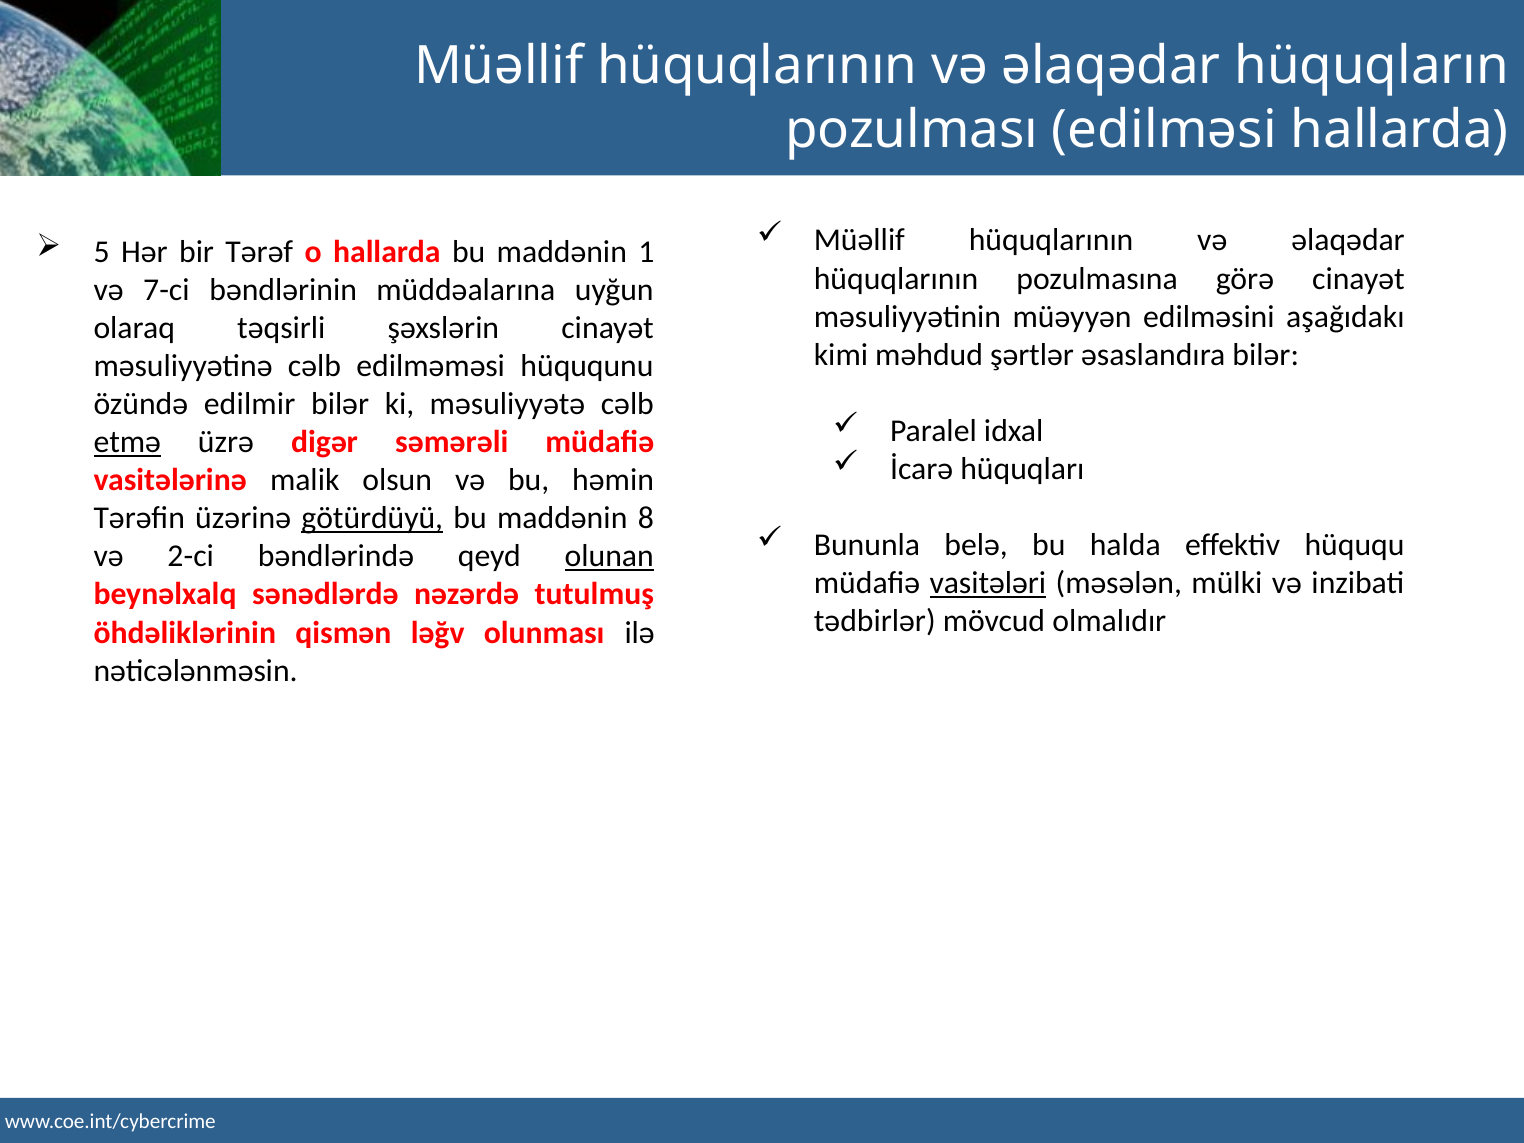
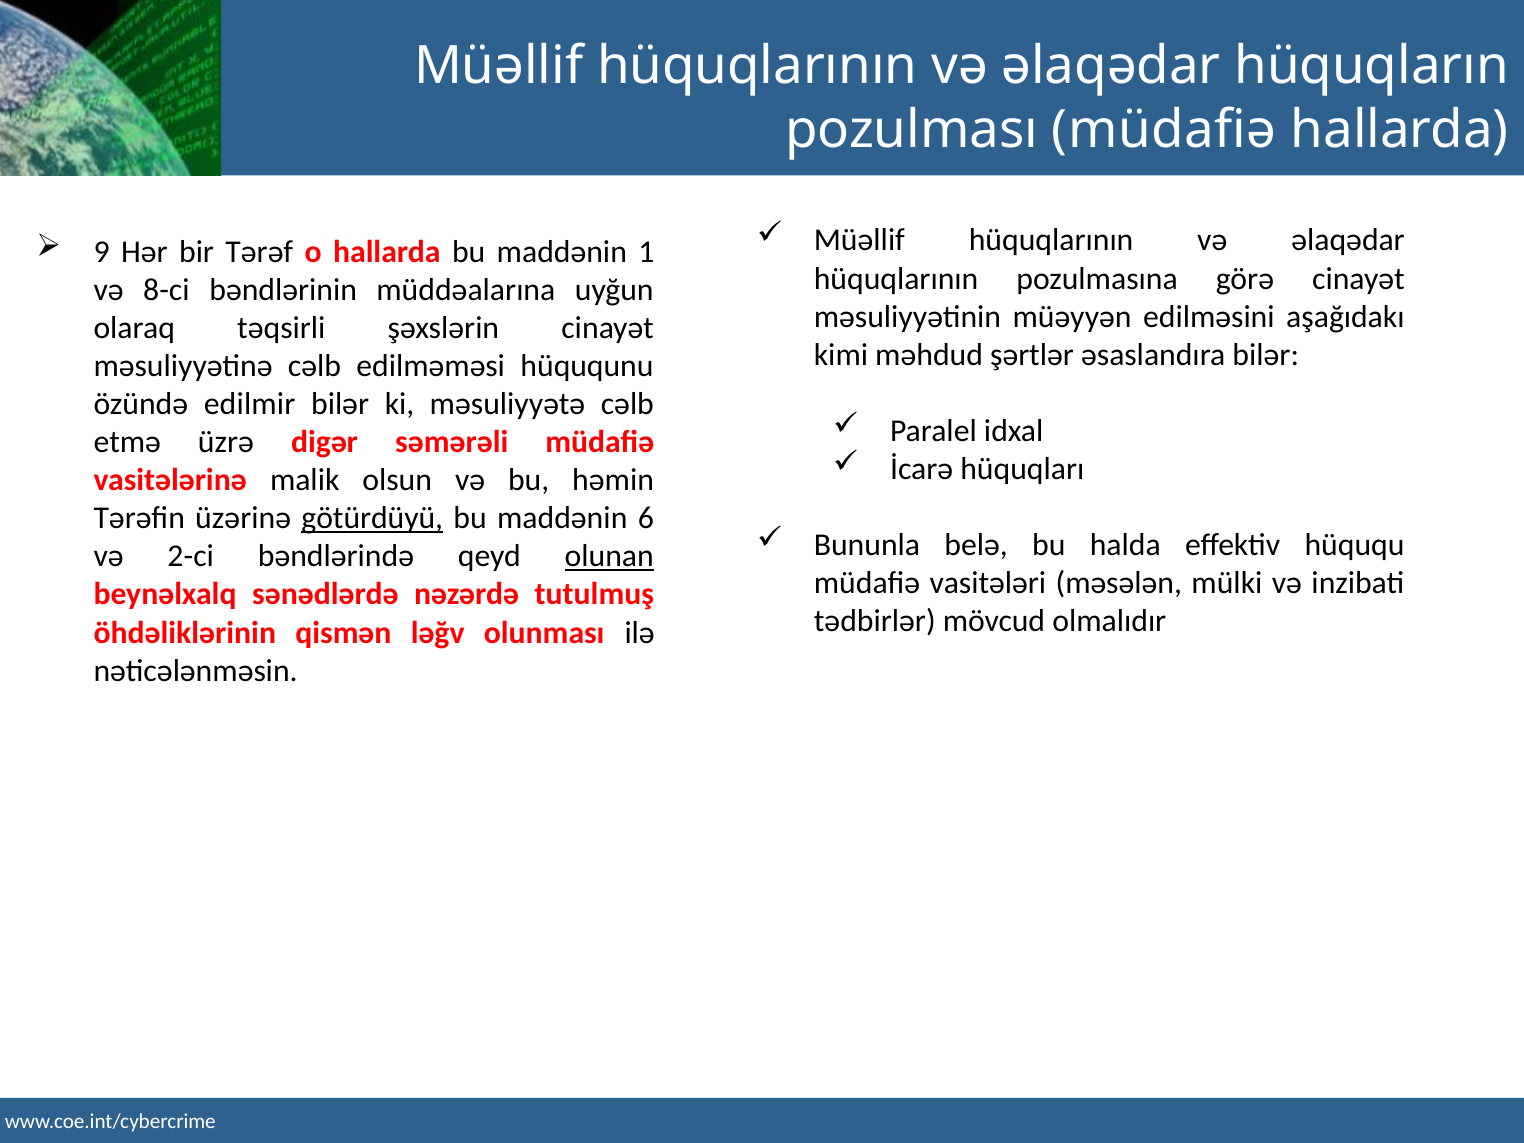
pozulması edilməsi: edilməsi -> müdafiə (1164, 130)
5: 5 -> 9 (102, 252)
7-ci: 7-ci -> 8-ci (166, 290)
etmə underline: present -> none (127, 442)
8: 8 -> 6 (646, 518)
vasitələri underline: present -> none (988, 583)
